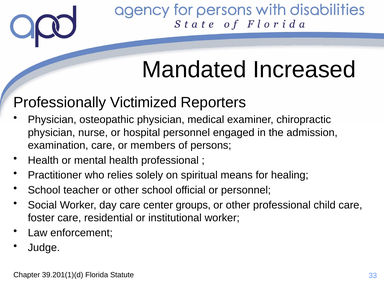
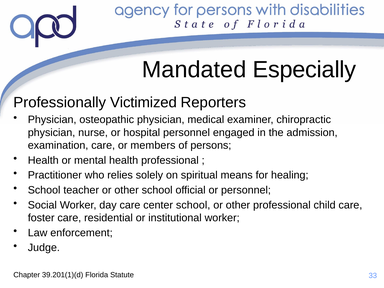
Increased: Increased -> Especially (304, 70)
center groups: groups -> school (193, 205)
